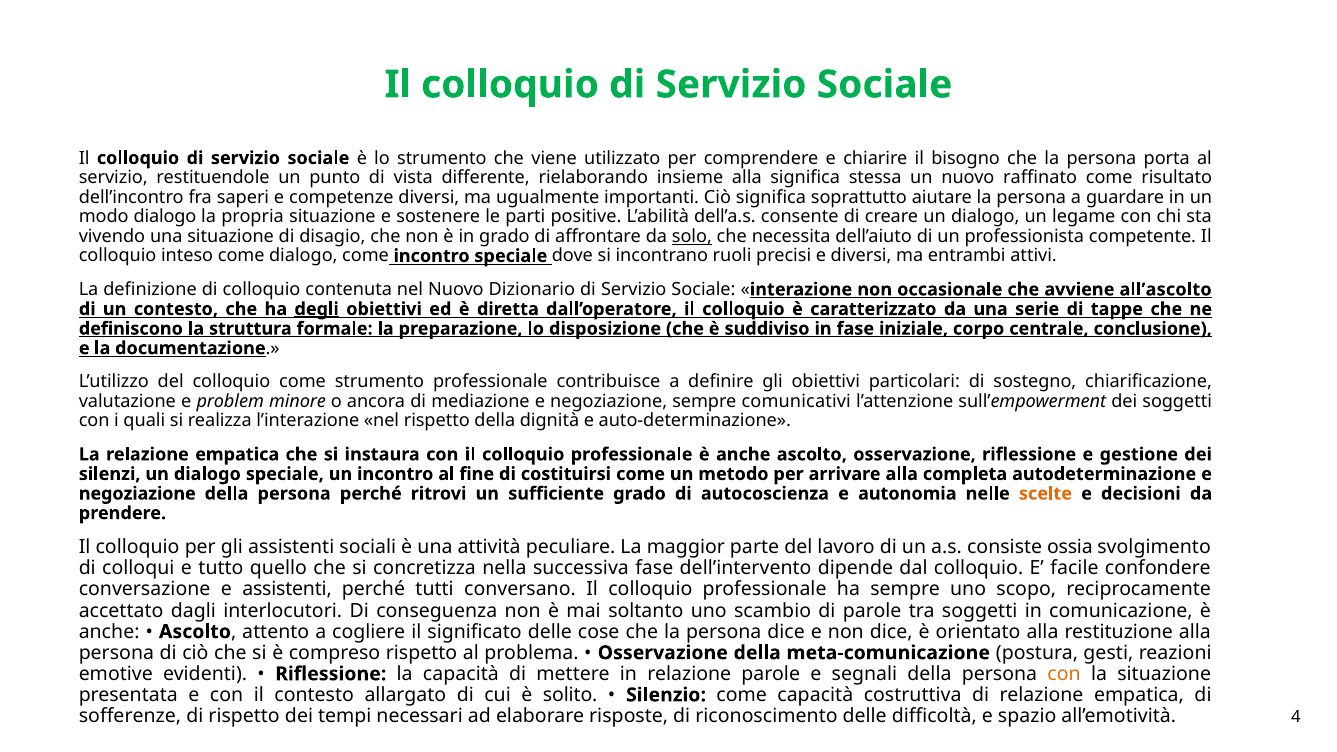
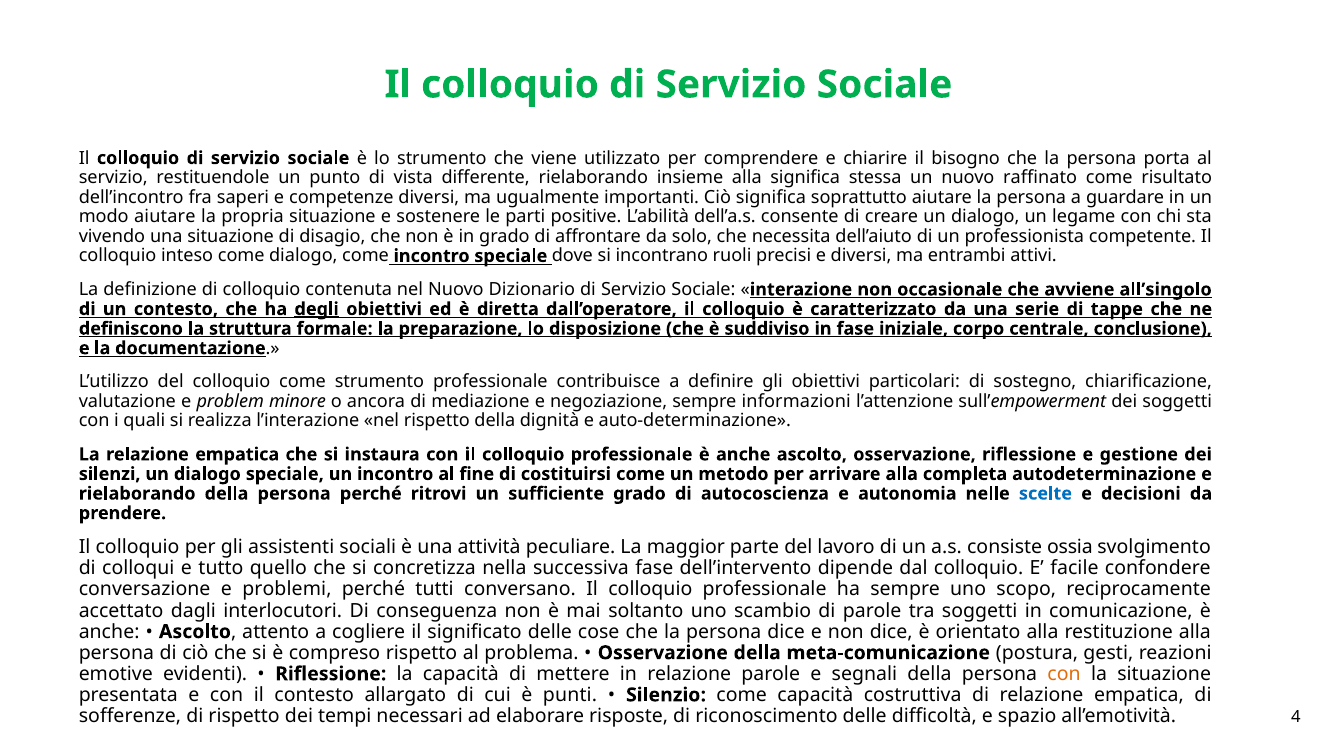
modo dialogo: dialogo -> aiutare (165, 217)
solo underline: present -> none (692, 236)
all’ascolto: all’ascolto -> all’singolo (1166, 290)
comunicativi: comunicativi -> informazioni (796, 401)
negoziazione: negoziazione -> rielaborando (137, 494)
scelte colour: orange -> blue (1045, 494)
e assistenti: assistenti -> problemi (287, 590)
solito: solito -> punti (570, 695)
